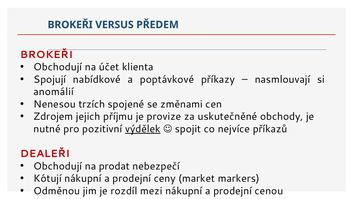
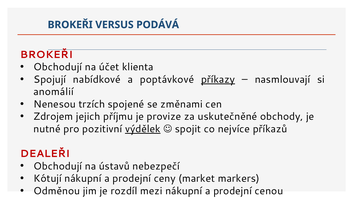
PŘEDEM: PŘEDEM -> PODÁVÁ (158, 25)
příkazy underline: none -> present (218, 79)
prodat: prodat -> ústavů (114, 166)
